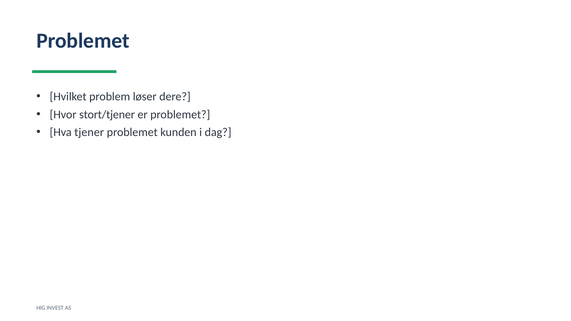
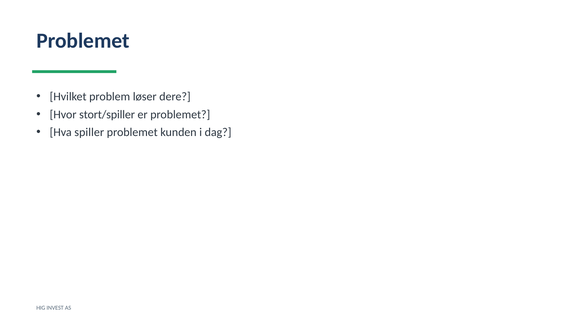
stort/tjener: stort/tjener -> stort/spiller (107, 115)
tjener: tjener -> spiller (89, 132)
